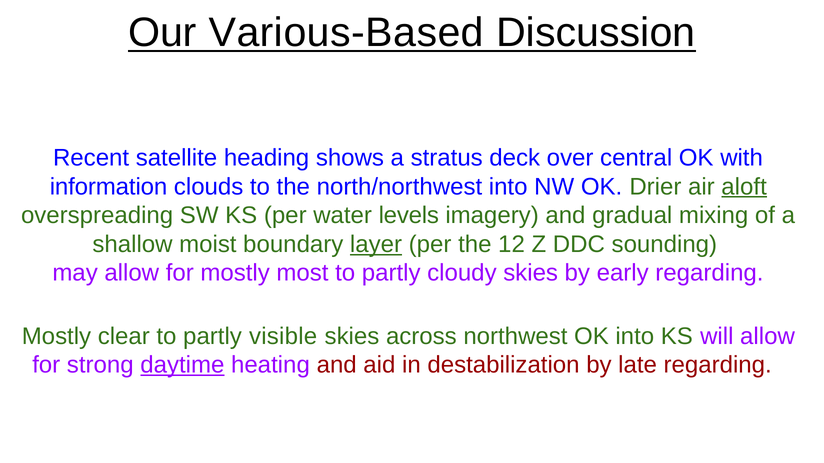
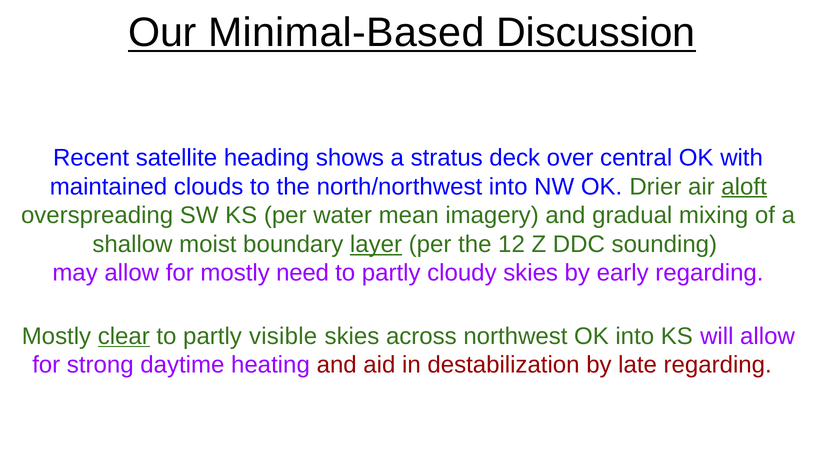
Various-Based: Various-Based -> Minimal-Based (346, 33)
information: information -> maintained (108, 187)
levels: levels -> mean (409, 216)
most: most -> need (303, 273)
clear underline: none -> present (124, 337)
daytime underline: present -> none (182, 365)
